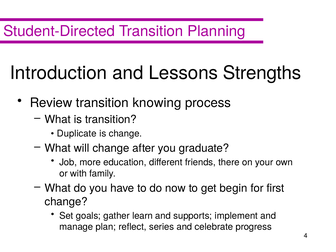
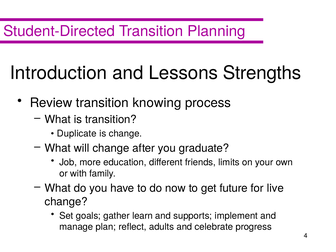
there: there -> limits (229, 162)
begin: begin -> future (234, 188)
first: first -> live (275, 188)
series: series -> adults (162, 227)
